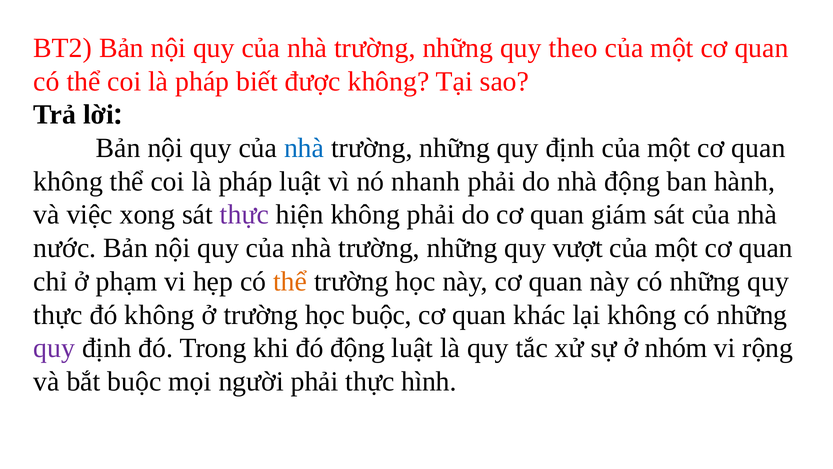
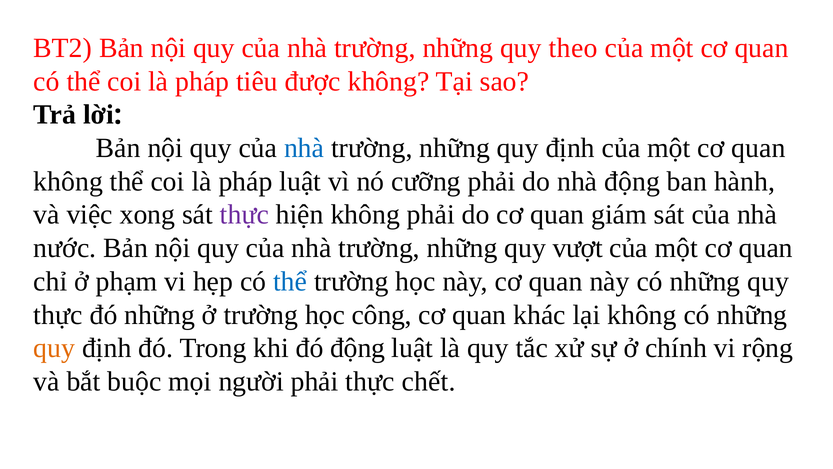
biết: biết -> tiêu (257, 81)
nhanh: nhanh -> cưỡng (426, 181)
thể colour: orange -> blue (290, 281)
đó không: không -> những (160, 315)
học buộc: buộc -> công (382, 315)
quy colour: purple -> orange (54, 348)
nhóm: nhóm -> chính (676, 348)
hình: hình -> chết (429, 381)
